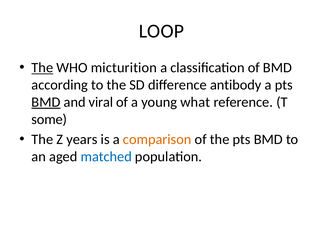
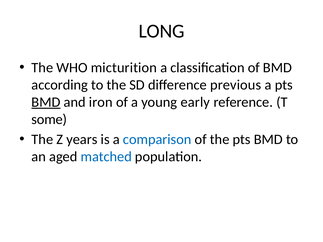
LOOP: LOOP -> LONG (162, 31)
The underline: present -> none (42, 68)
antibody: antibody -> previous (236, 85)
viral: viral -> iron (101, 102)
what: what -> early (195, 102)
comparison colour: orange -> blue (157, 140)
